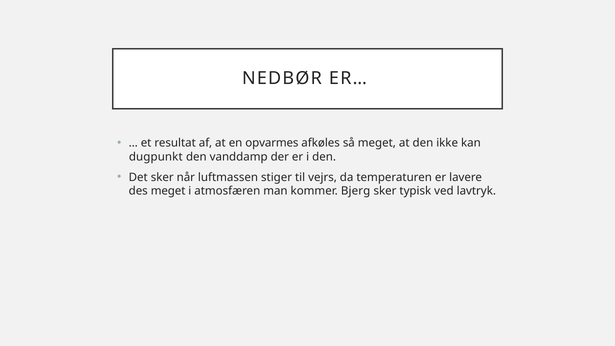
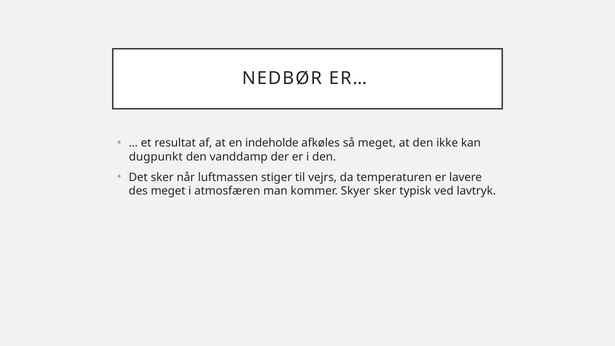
opvarmes: opvarmes -> indeholde (272, 143)
Bjerg: Bjerg -> Skyer (356, 191)
